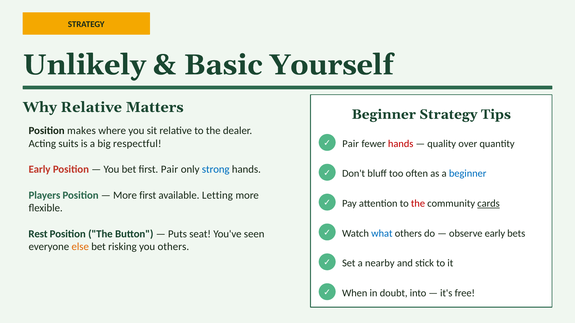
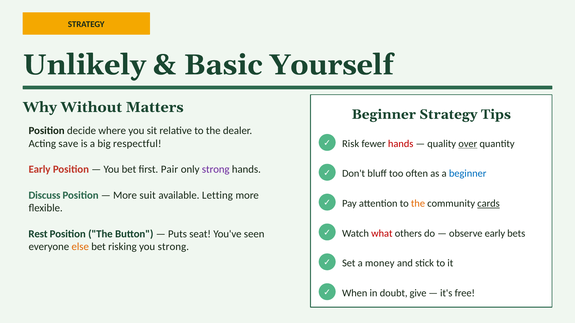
Why Relative: Relative -> Without (91, 107)
makes: makes -> decide (82, 131)
suits: suits -> save (68, 144)
Pair: Pair -> Risk (351, 144)
over underline: none -> present (468, 144)
strong colour: blue -> purple (216, 170)
Players: Players -> Discuss (44, 195)
More first: first -> suit (148, 195)
the colour: red -> orange (418, 204)
what colour: blue -> red (382, 234)
you others: others -> strong (173, 247)
nearby: nearby -> money (380, 263)
into: into -> give (418, 293)
